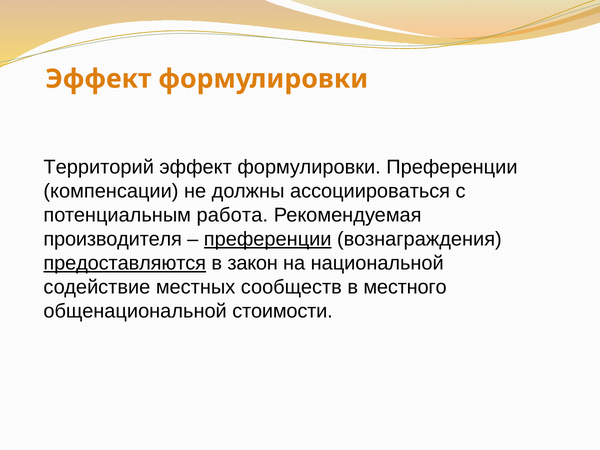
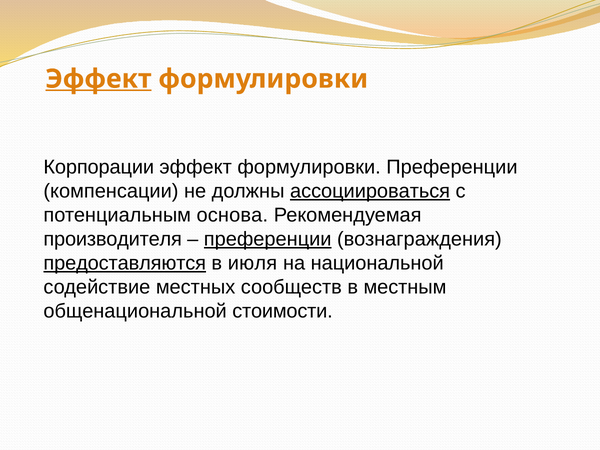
Эффект underline: none -> present (98, 79)
Территорий: Территорий -> Корпорации (99, 167)
ассоциироваться underline: none -> present (370, 191)
работа: работа -> основа (232, 215)
закон: закон -> июля (252, 263)
местного: местного -> местным (405, 287)
